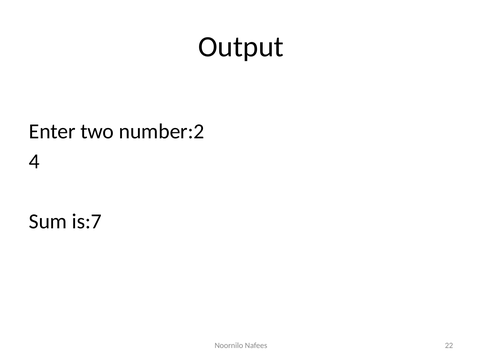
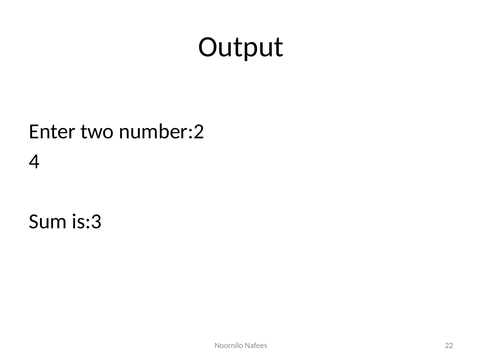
is:7: is:7 -> is:3 (87, 221)
